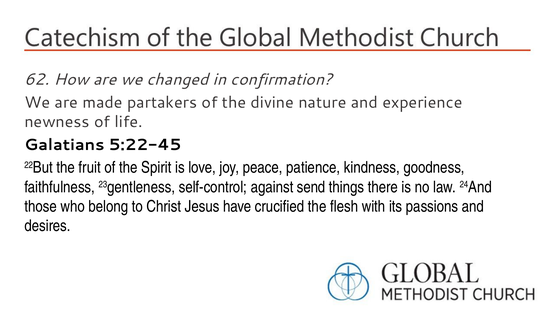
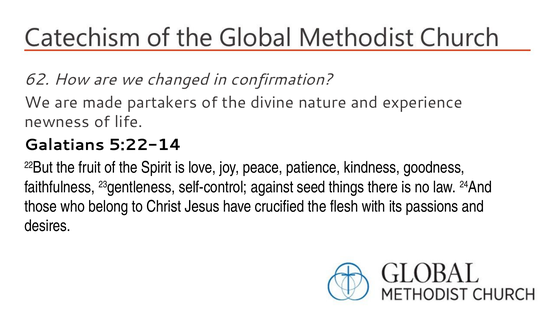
5:22-45: 5:22-45 -> 5:22-14 (145, 145)
send: send -> seed (311, 187)
